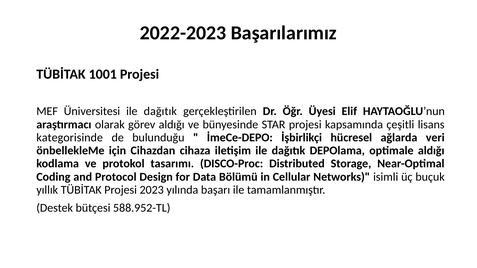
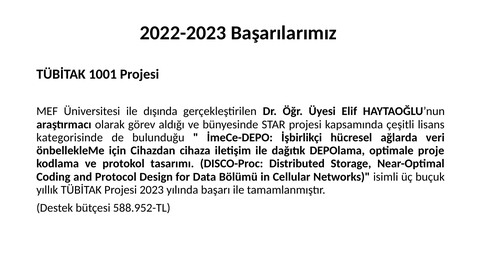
Üniversitesi ile dağıtık: dağıtık -> dışında (160, 112)
optimale aldığı: aldığı -> proje (431, 151)
